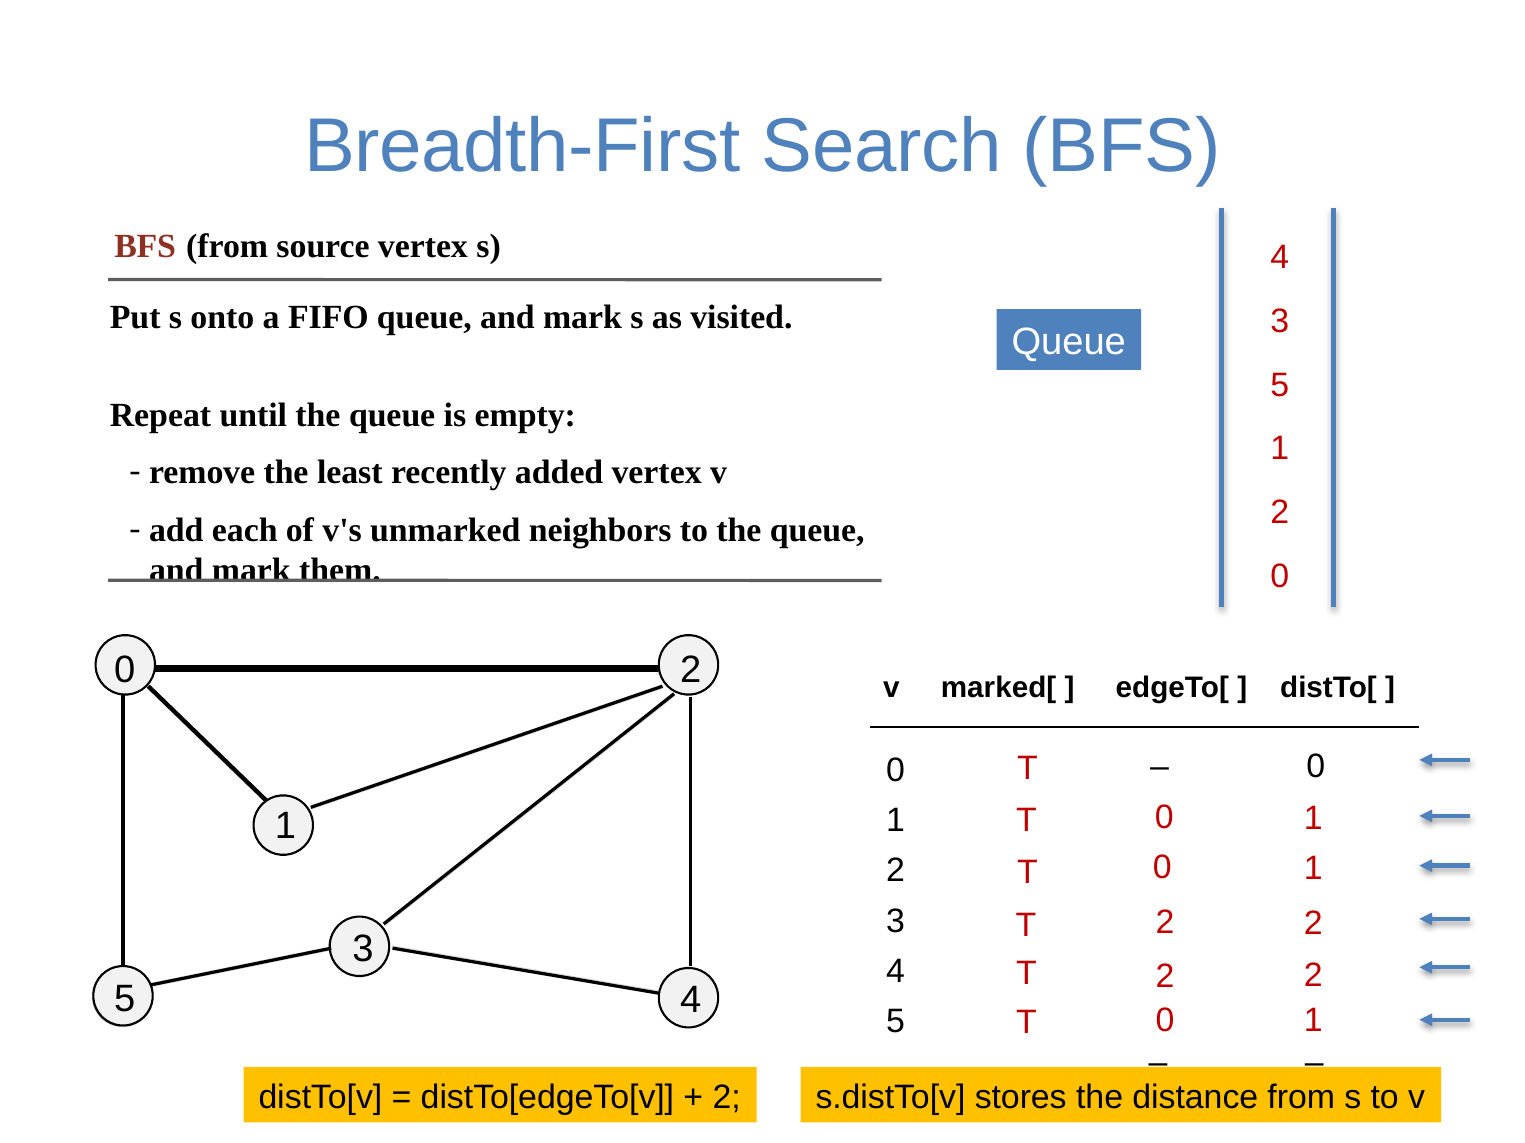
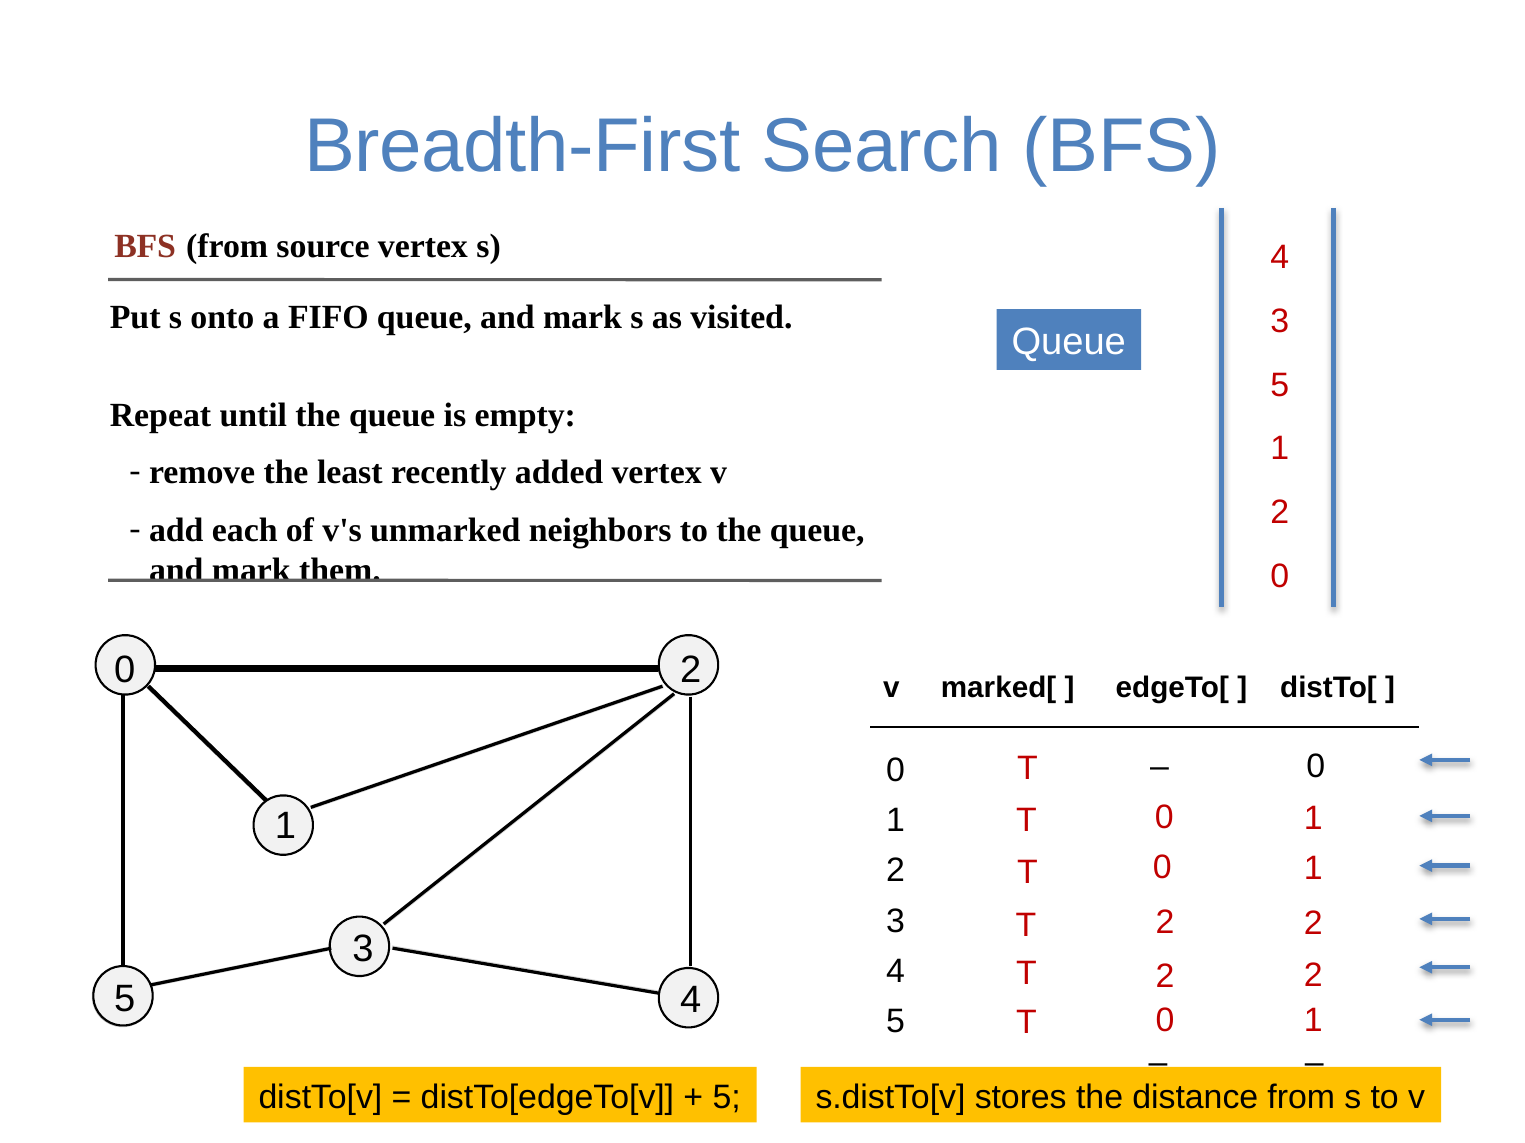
2: 2 -> 5 (727, 1098)
